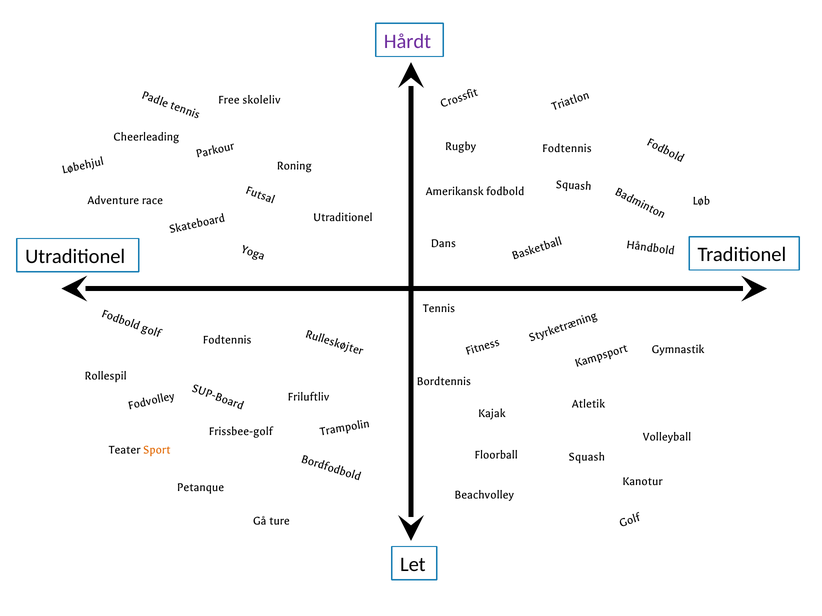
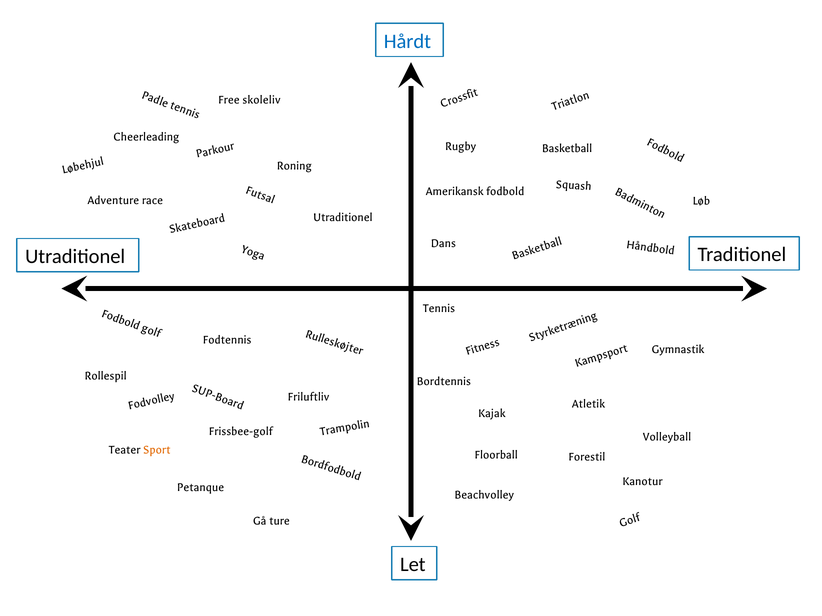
Hårdt colour: purple -> blue (407, 41)
Fodtennis: Fodtennis -> Basketball (567, 148)
Squash: Squash -> Forestil (587, 457)
